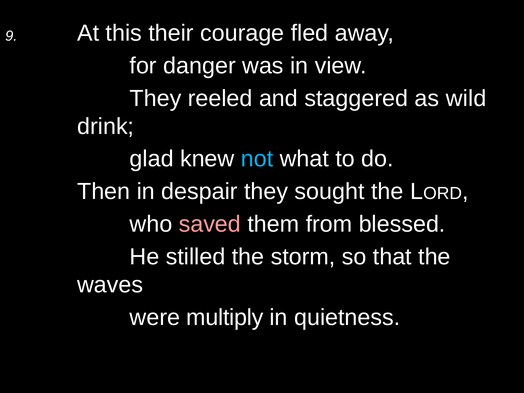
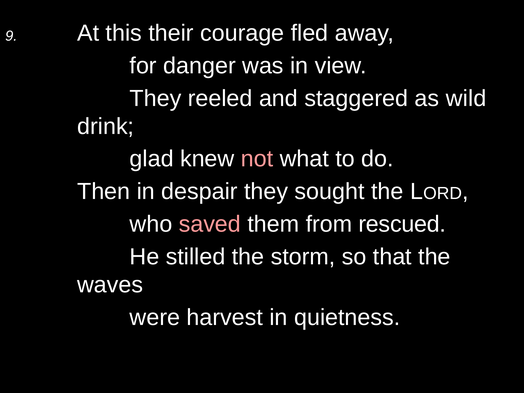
not colour: light blue -> pink (257, 159)
blessed: blessed -> rescued (402, 224)
multiply: multiply -> harvest (225, 317)
